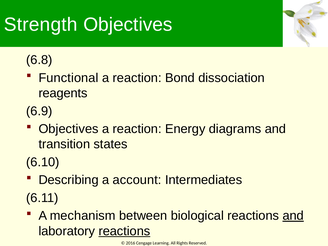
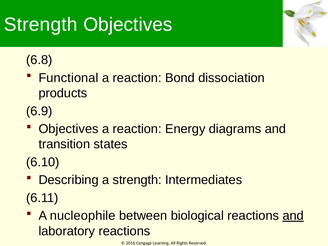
reagents: reagents -> products (63, 93)
a account: account -> strength (137, 180)
mechanism: mechanism -> nucleophile (83, 216)
reactions underline: present -> none (124, 231)
